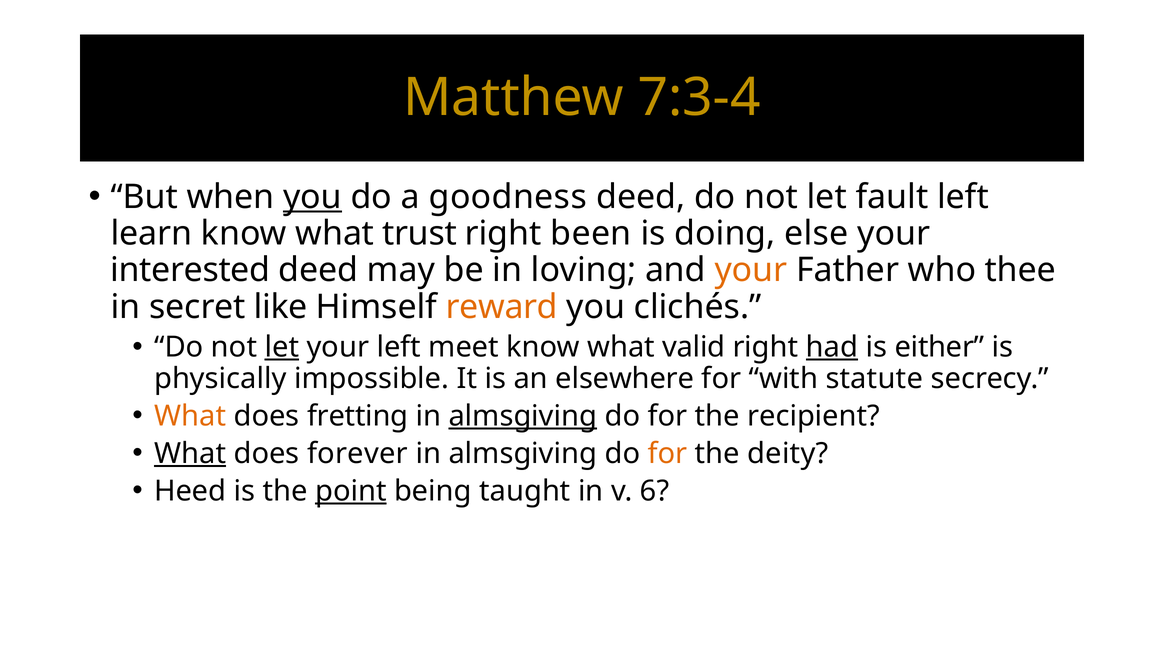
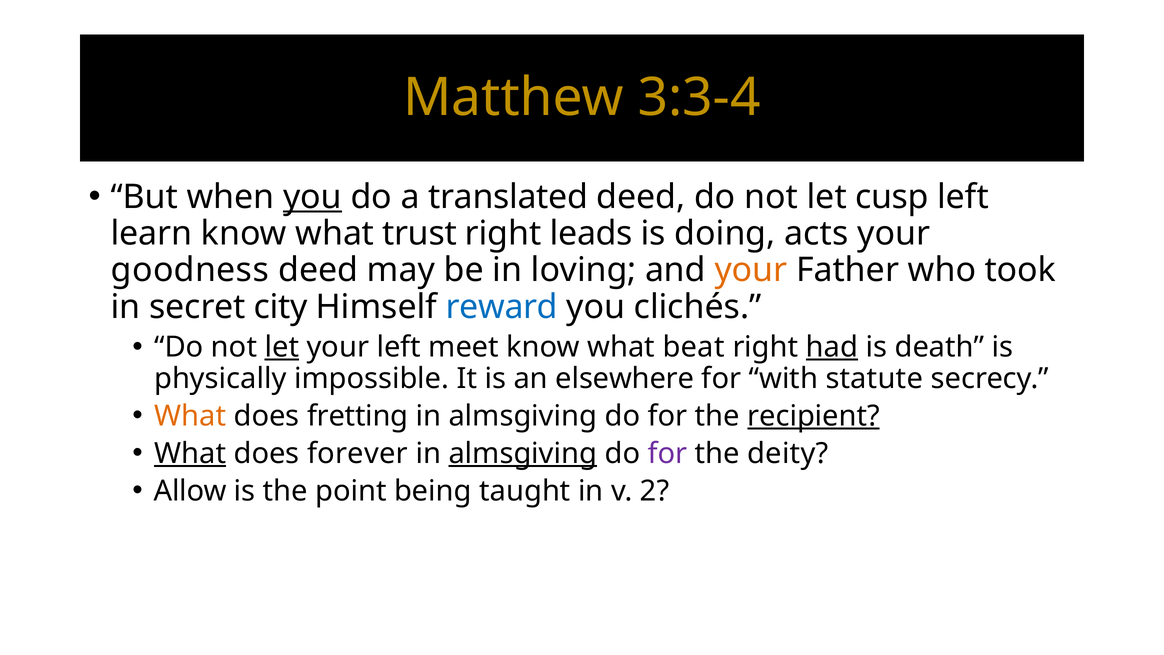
7:3-4: 7:3-4 -> 3:3-4 (699, 98)
goodness: goodness -> translated (508, 197)
fault: fault -> cusp (892, 197)
been: been -> leads (591, 233)
else: else -> acts (816, 233)
interested: interested -> goodness (190, 270)
thee: thee -> took (1020, 270)
like: like -> city (281, 307)
reward colour: orange -> blue (502, 307)
valid: valid -> beat (694, 347)
either: either -> death (939, 347)
almsgiving underline: present -> none (523, 416)
recipient underline: none -> present (814, 416)
almsgiving underline: none -> present (523, 453)
for colour: orange -> purple (668, 453)
Heed: Heed -> Allow (190, 491)
point underline: present -> none (351, 491)
6: 6 -> 2 (655, 491)
